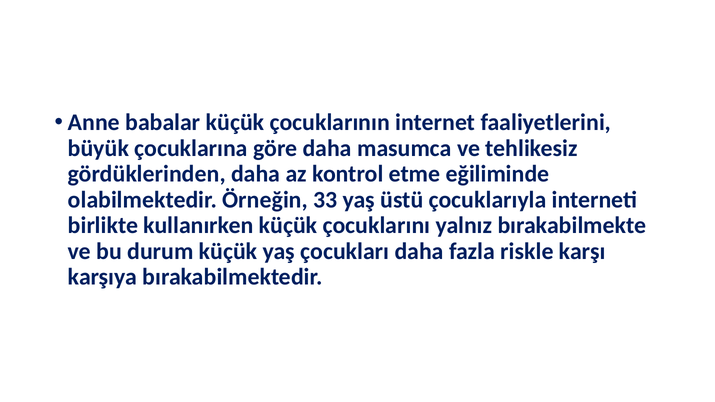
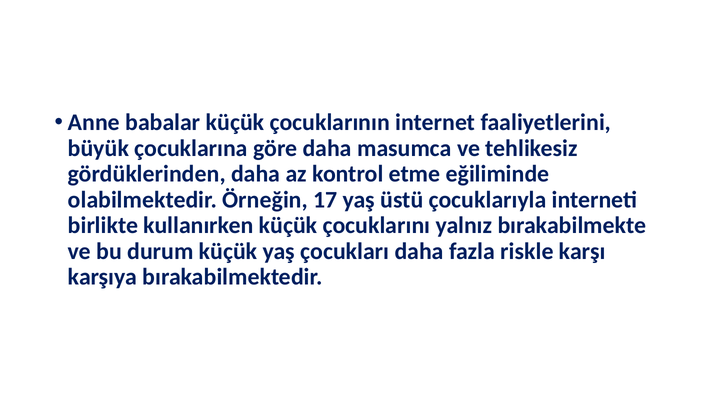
33: 33 -> 17 (325, 200)
